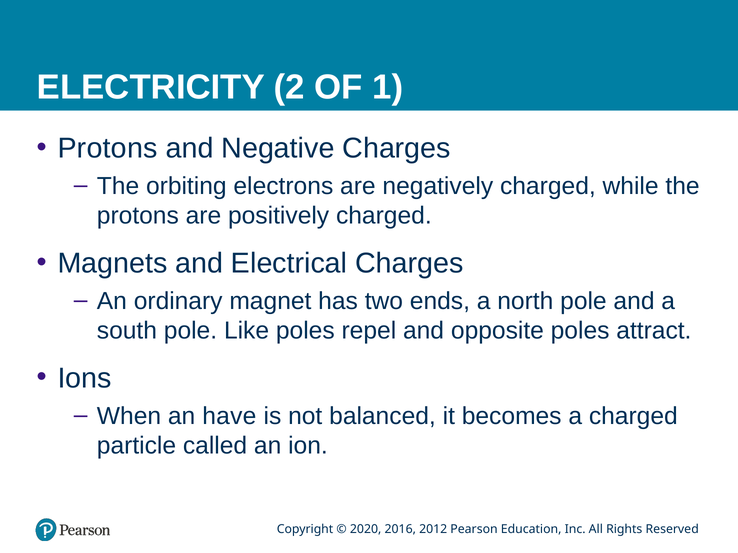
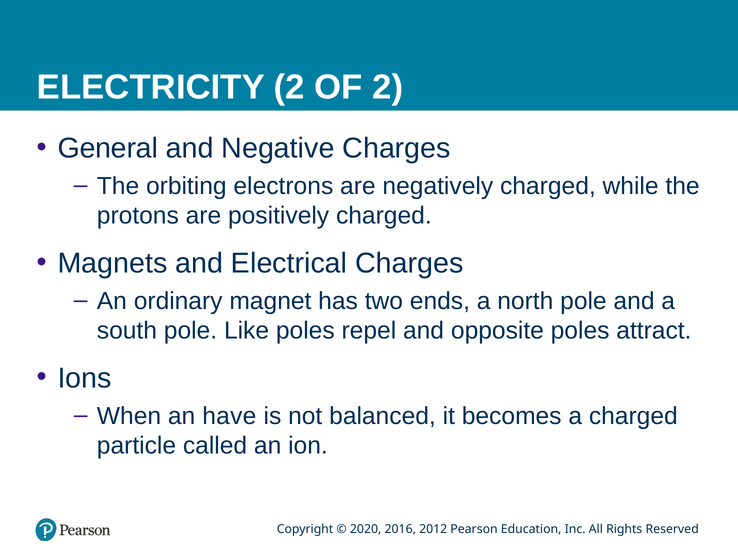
OF 1: 1 -> 2 (388, 87)
Protons: Protons -> General (108, 148)
